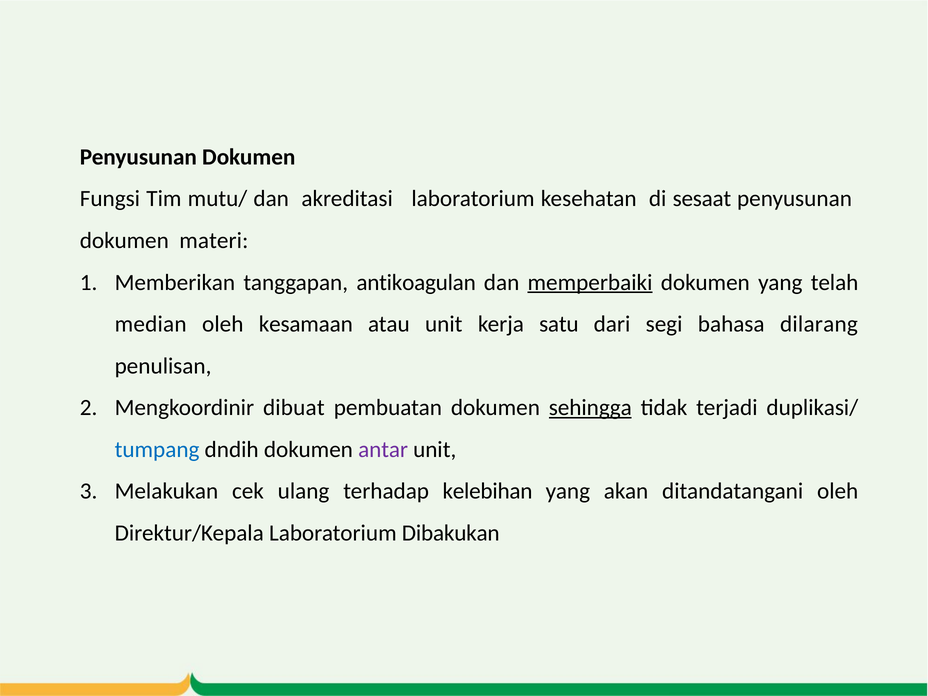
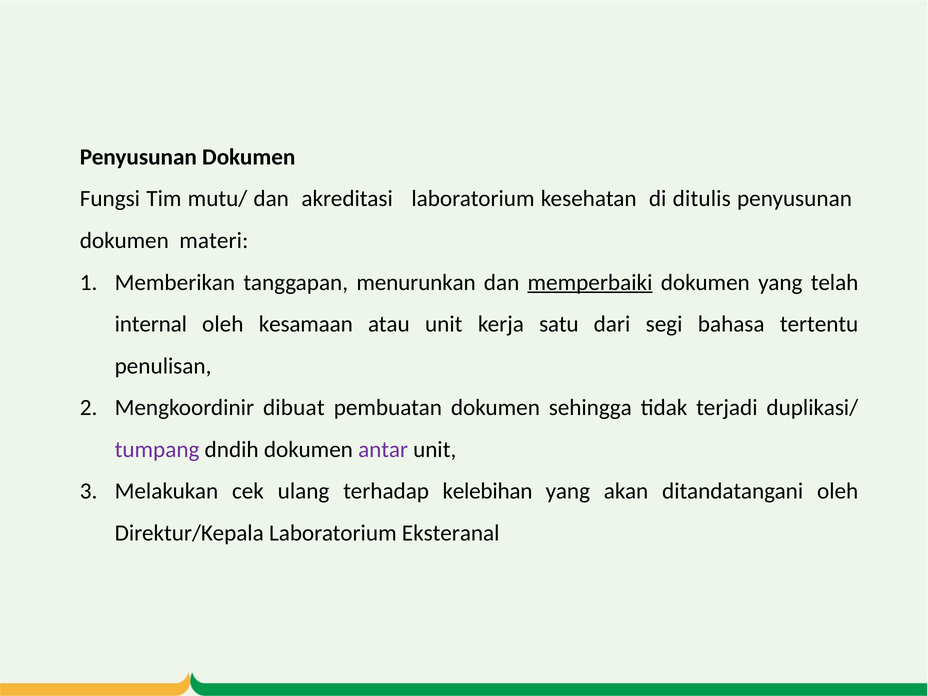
sesaat: sesaat -> ditulis (702, 199)
antikoagulan: antikoagulan -> menurunkan (416, 282)
median: median -> internal (151, 324)
dilarang: dilarang -> tertentu (819, 324)
sehingga underline: present -> none (590, 408)
tumpang colour: blue -> purple (157, 449)
Dibakukan: Dibakukan -> Eksteranal (451, 533)
